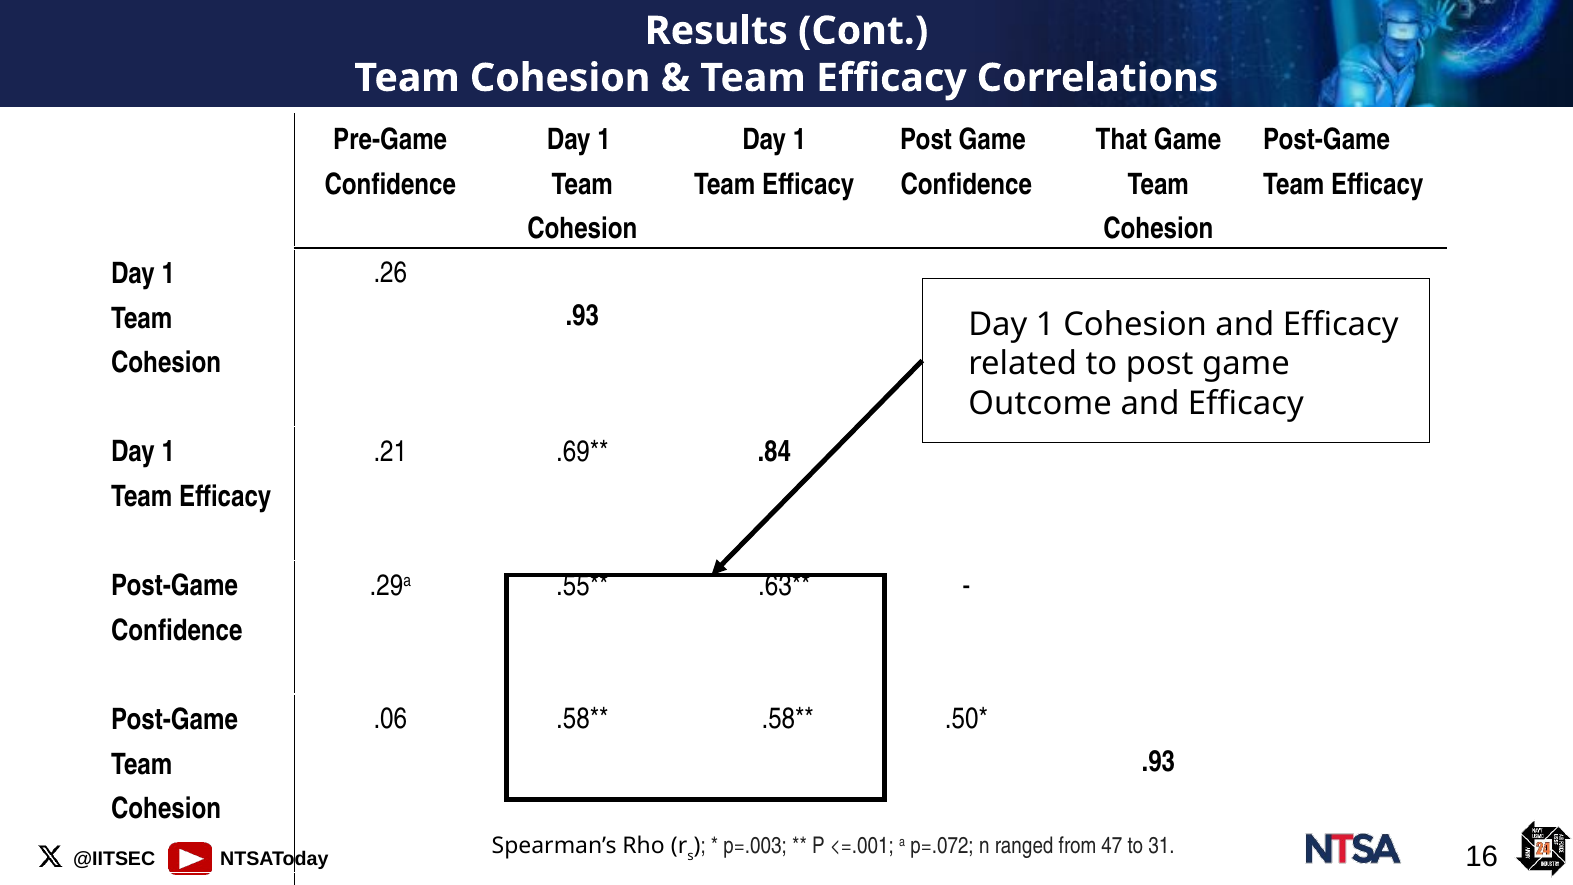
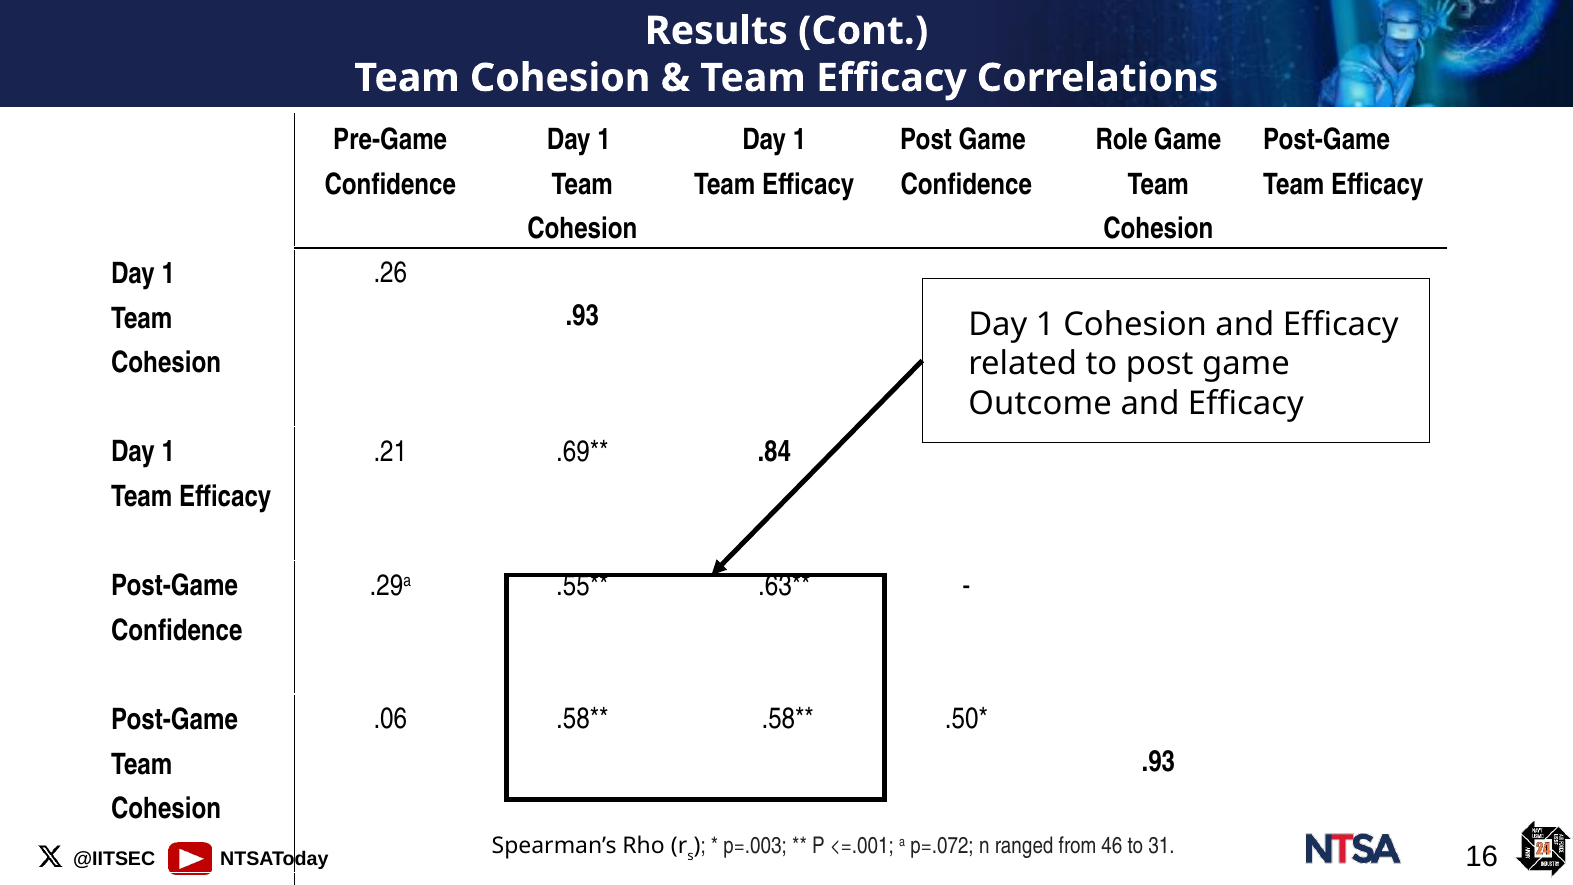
That: That -> Role (1122, 140)
47: 47 -> 46 (1112, 846)
